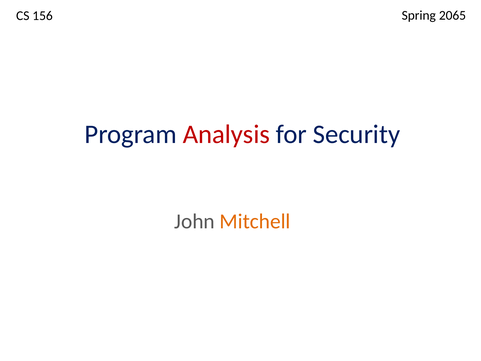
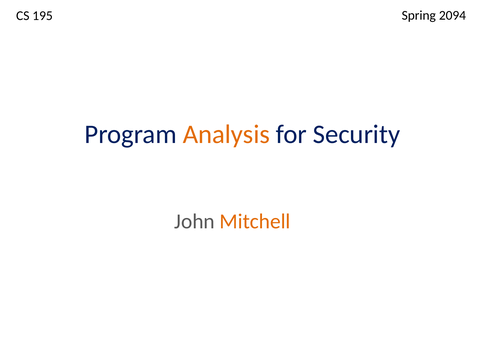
156: 156 -> 195 (43, 16)
2065: 2065 -> 2094 (452, 15)
Analysis colour: red -> orange (226, 134)
